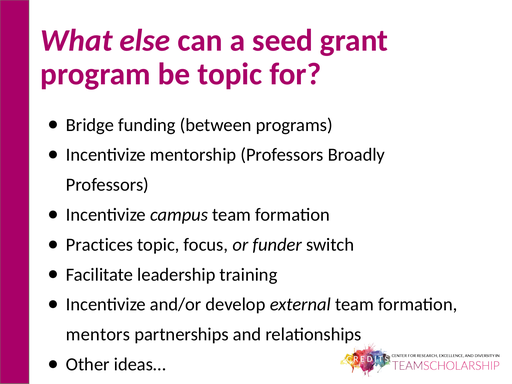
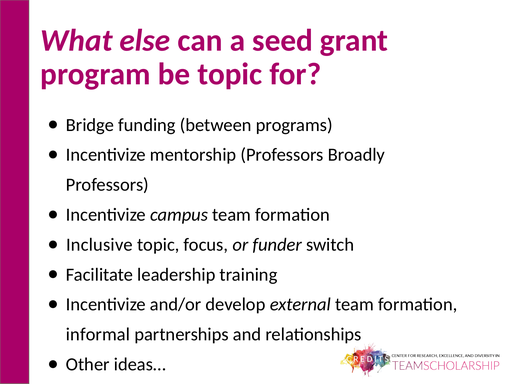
Practices: Practices -> Inclusive (99, 245)
mentors: mentors -> informal (98, 334)
